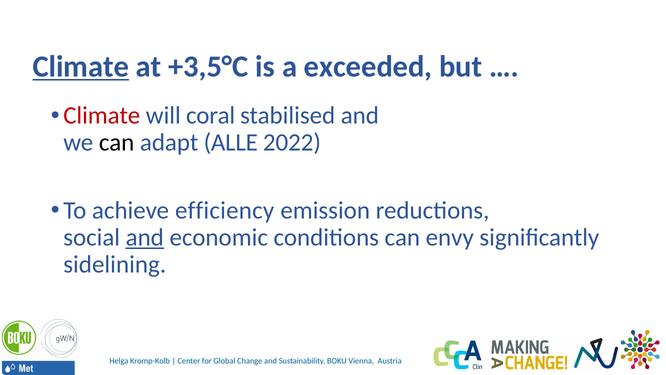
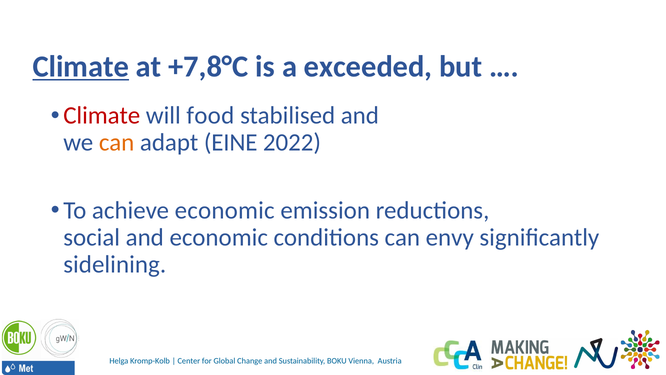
+3,5°C: +3,5°C -> +7,8°C (208, 67)
coral: coral -> food (210, 116)
can colour: black -> orange (117, 143)
ALLE: ALLE -> EINE (231, 143)
achieve efficiency: efficiency -> economic (225, 210)
and underline: present -> none (145, 237)
